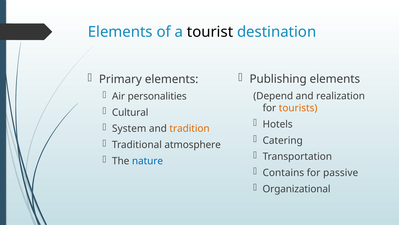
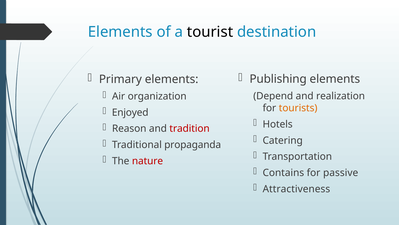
personalities: personalities -> organization (157, 96)
Cultural: Cultural -> Enjoyed (130, 112)
System: System -> Reason (129, 128)
tradition colour: orange -> red (190, 128)
atmosphere: atmosphere -> propaganda (193, 144)
nature colour: blue -> red (147, 161)
Organizational: Organizational -> Attractiveness (296, 189)
